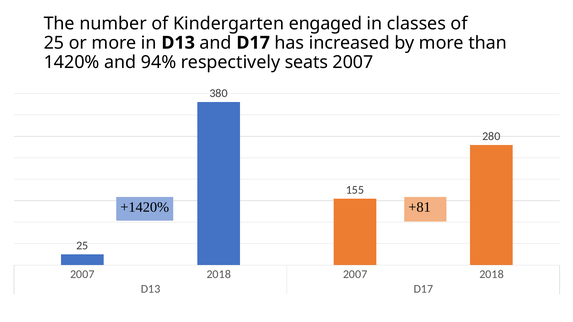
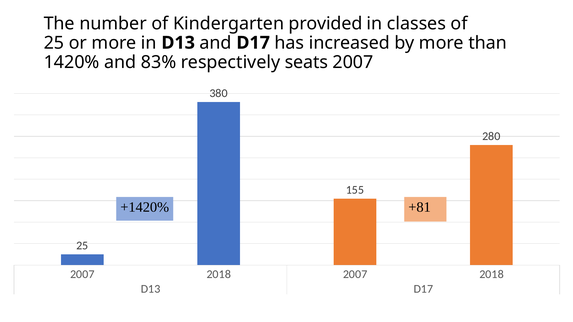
engaged: engaged -> provided (325, 23)
94%: 94% -> 83% (159, 62)
